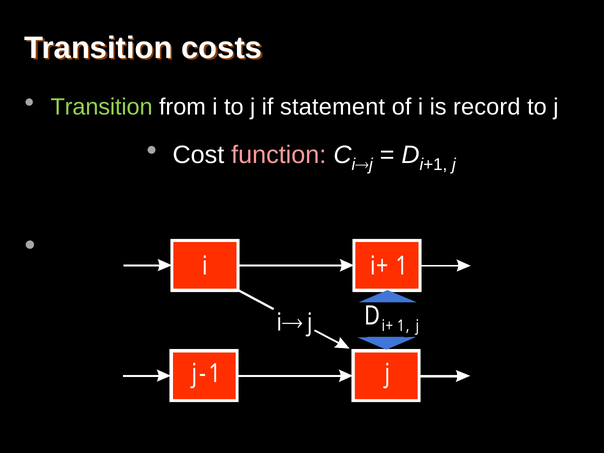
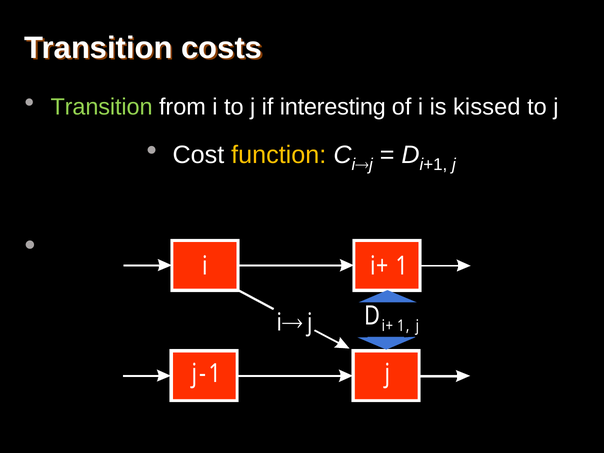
statement: statement -> interesting (333, 107)
record: record -> kissed (487, 107)
function colour: pink -> yellow (279, 155)
